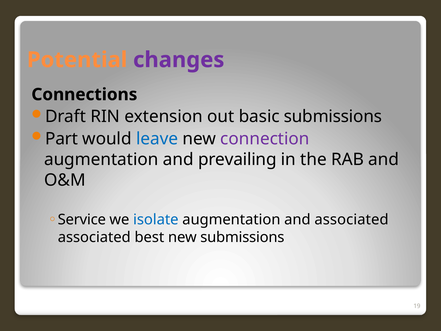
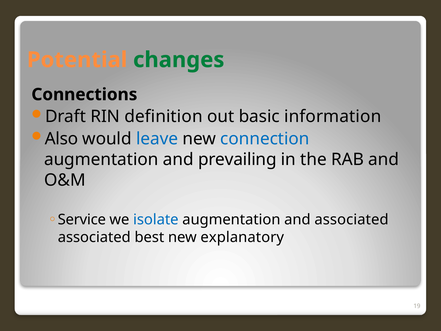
changes colour: purple -> green (179, 60)
extension: extension -> definition (163, 117)
basic submissions: submissions -> information (333, 117)
Part: Part -> Also (62, 139)
connection colour: purple -> blue (265, 139)
new submissions: submissions -> explanatory (242, 237)
